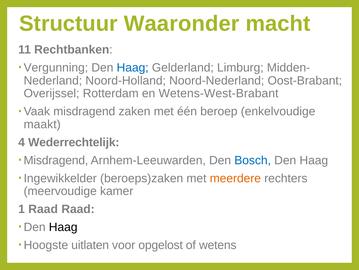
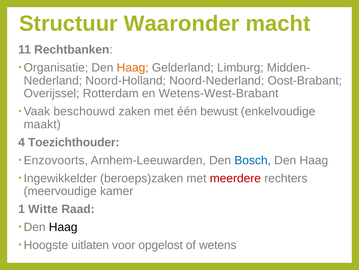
Vergunning: Vergunning -> Organisatie (56, 67)
Haag colour: blue -> orange (133, 67)
Vaak misdragend: misdragend -> beschouwd (84, 111)
beroep: beroep -> bewust (219, 111)
Wederrechtelijk: Wederrechtelijk -> Toezichthouder (74, 142)
Misdragend: Misdragend -> Enzovoorts (56, 160)
meerdere colour: orange -> red (235, 178)
1 Raad: Raad -> Witte (43, 209)
